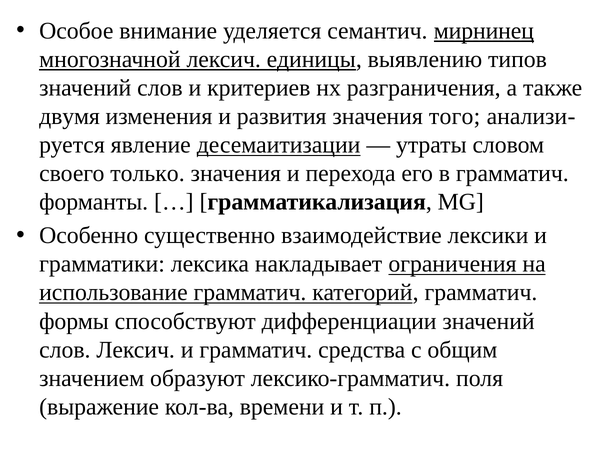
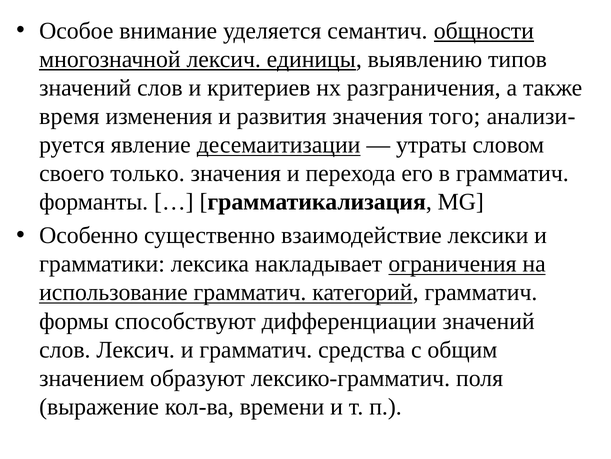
мирнинец: мирнинец -> общности (484, 31)
двумя: двумя -> время (69, 116)
